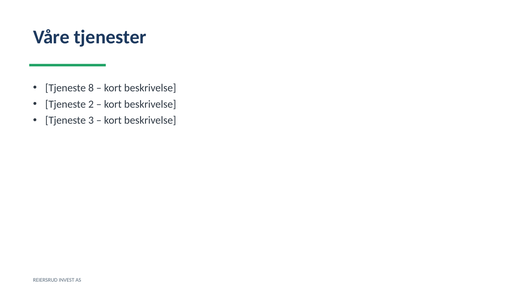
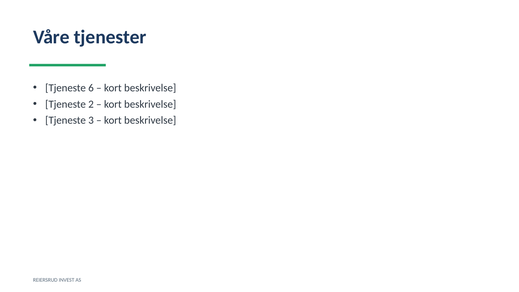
8: 8 -> 6 (91, 88)
